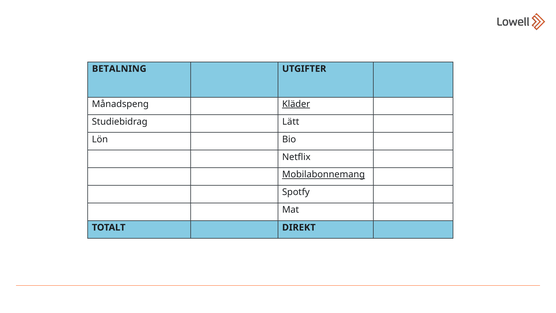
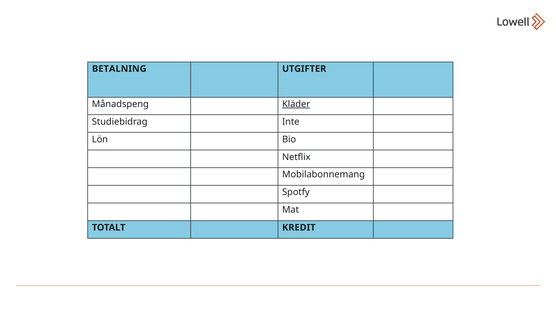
Lätt: Lätt -> Inte (291, 122)
Mobilabonnemang underline: present -> none (323, 174)
DIREKT: DIREKT -> KREDIT (299, 227)
